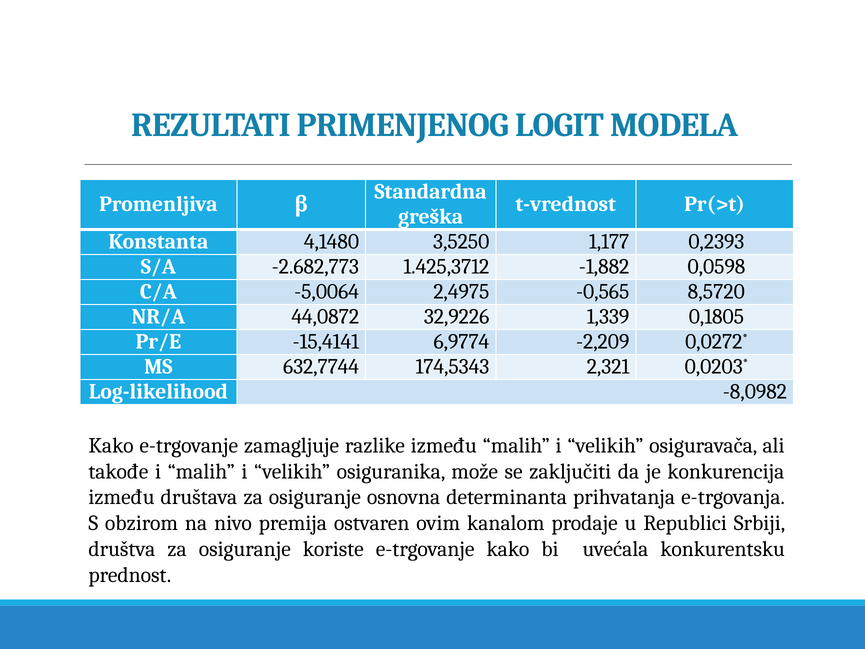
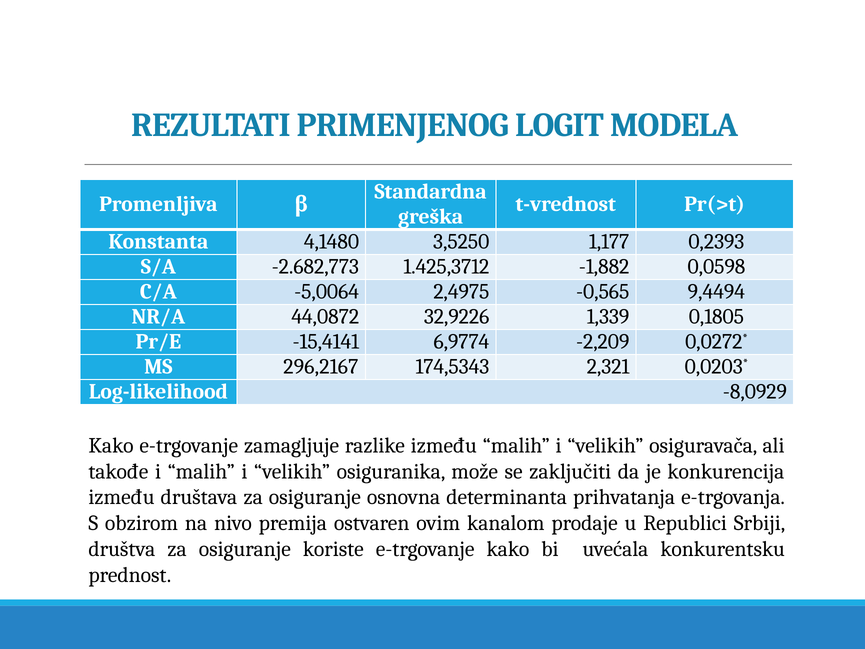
8,5720: 8,5720 -> 9,4494 (716, 292)
632,7744: 632,7744 -> 296,2167 (321, 367)
-8,0982: -8,0982 -> -8,0929 (755, 392)
